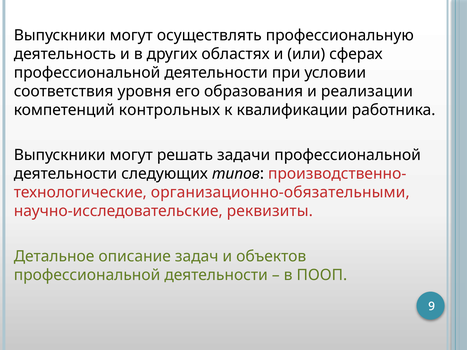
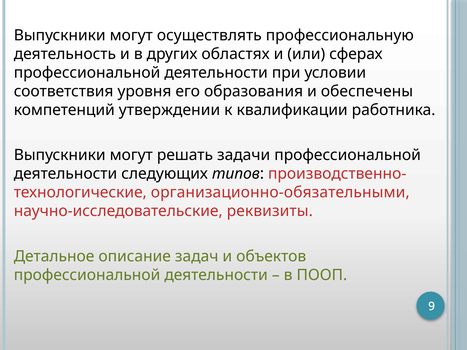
реализации: реализации -> обеспечены (367, 91)
контрольных: контрольных -> утверждении (169, 110)
